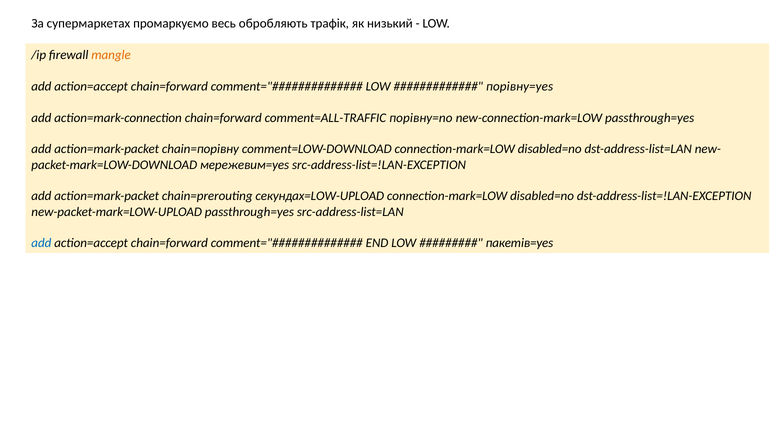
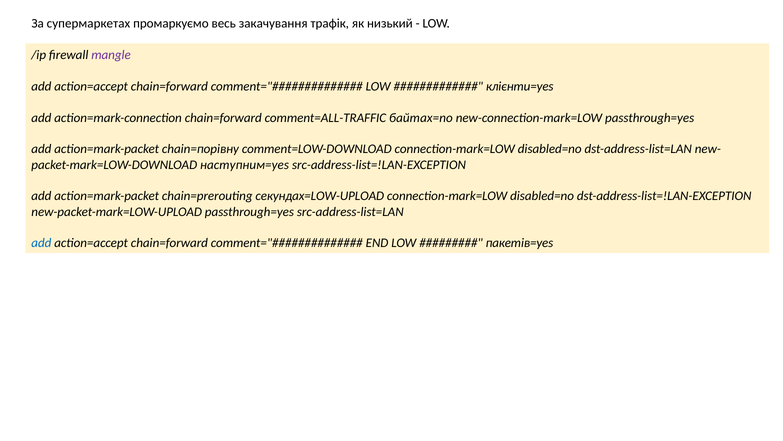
обробляють: обробляють -> закачування (273, 23)
mangle colour: orange -> purple (111, 55)
порівну=yes: порівну=yes -> клієнти=yes (520, 86)
порівну=no: порівну=no -> байтах=no (421, 118)
мережевим=yes: мережевим=yes -> наступним=yes (245, 165)
